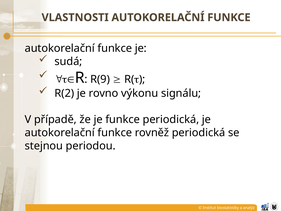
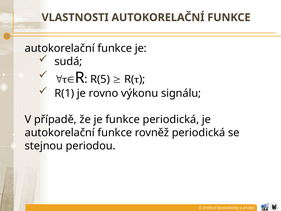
R(9: R(9 -> R(5 (100, 79)
R(2: R(2 -> R(1 (64, 93)
